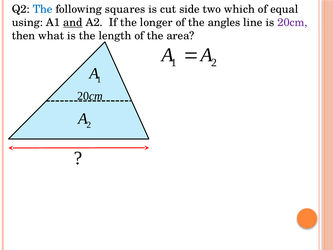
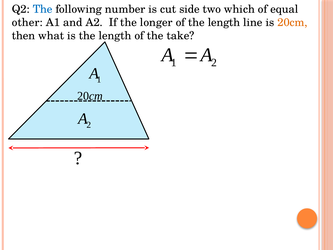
squares: squares -> number (125, 9)
using: using -> other (27, 22)
and underline: present -> none (73, 22)
of the angles: angles -> length (224, 22)
20cm colour: purple -> orange (292, 22)
area: area -> take (180, 36)
